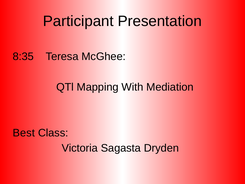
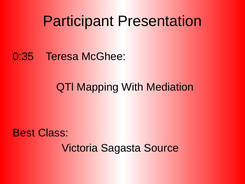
8:35: 8:35 -> 0:35 (23, 56)
Dryden: Dryden -> Source (161, 148)
